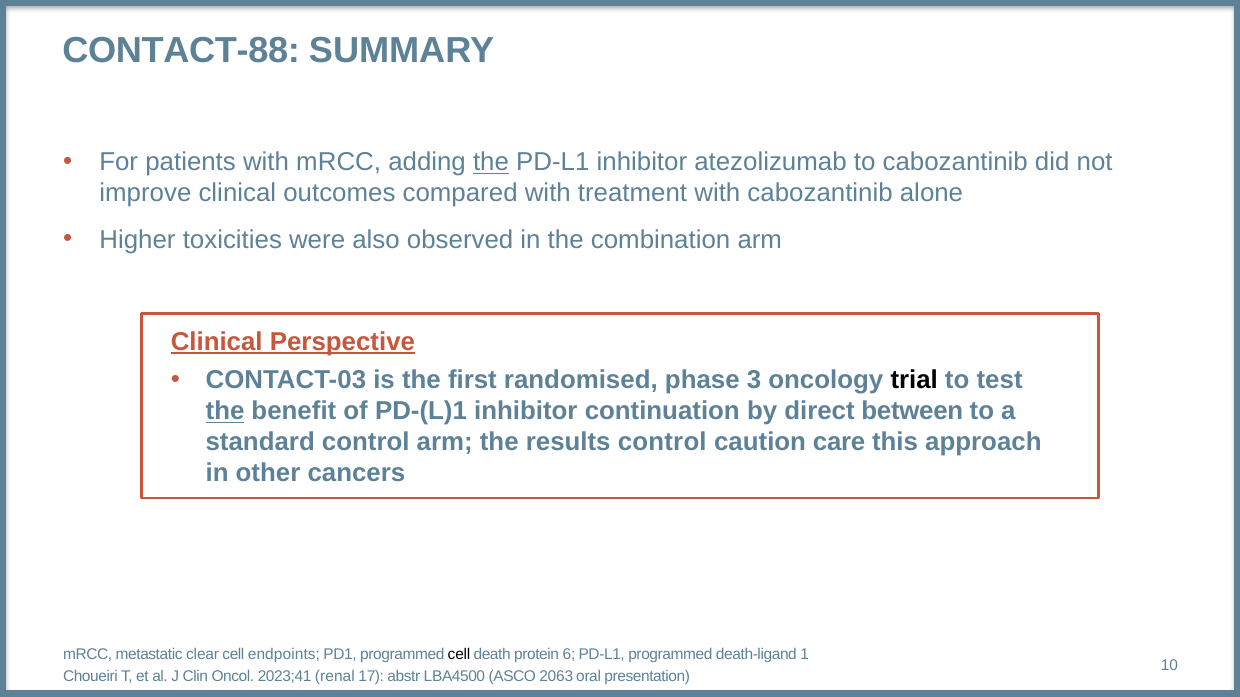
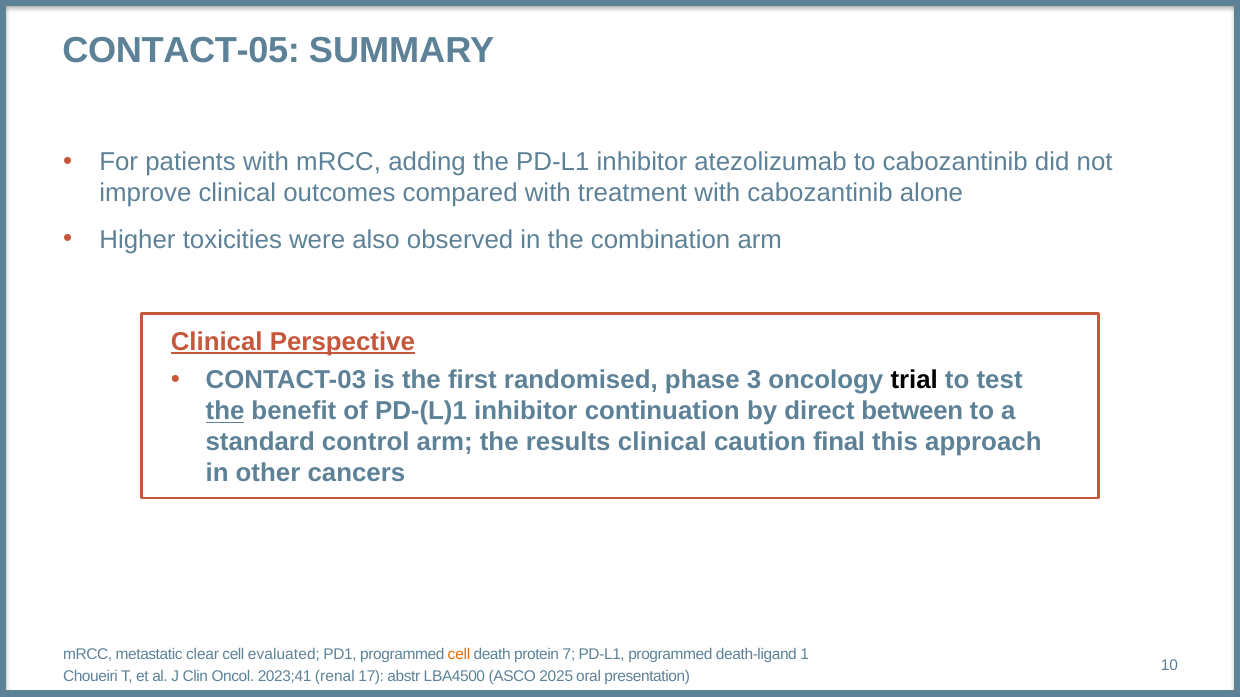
CONTACT-88: CONTACT-88 -> CONTACT-05 (181, 51)
the underline: present -> none (491, 162)
results control: control -> clinical (662, 443)
care: care -> final (839, 443)
endpoints: endpoints -> evaluated (284, 655)
cell colour: black -> orange (459, 655)
6: 6 -> 7 (569, 655)
2063: 2063 -> 2025 (556, 677)
